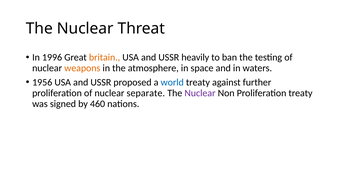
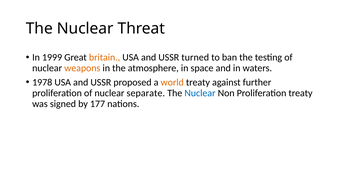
1996: 1996 -> 1999 (52, 57)
heavily: heavily -> turned (195, 57)
1956: 1956 -> 1978 (42, 82)
world colour: blue -> orange (172, 82)
Nuclear colour: purple -> blue (200, 93)
460: 460 -> 177 (98, 104)
